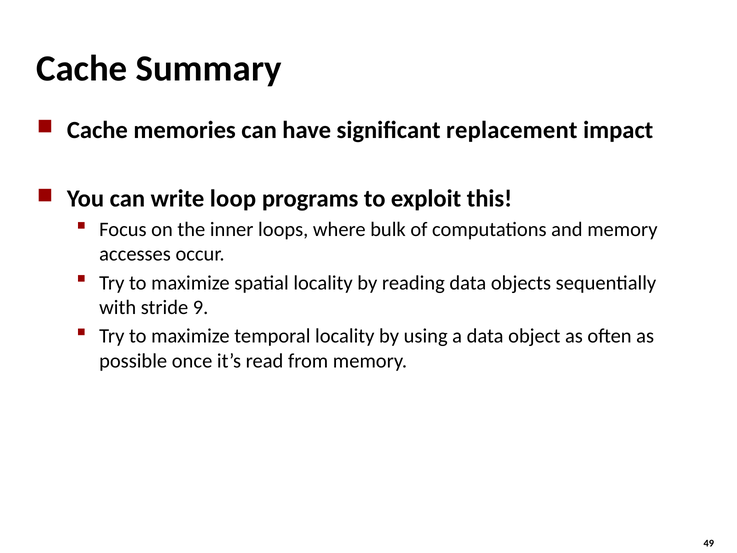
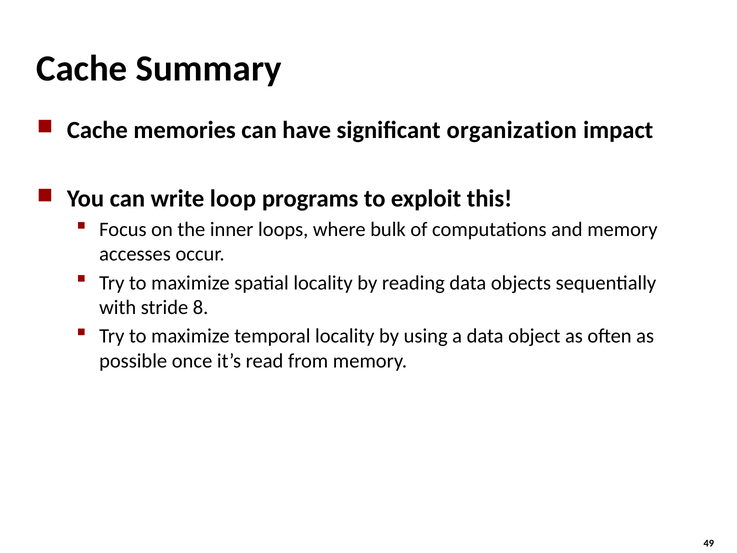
replacement: replacement -> organization (512, 130)
9: 9 -> 8 (201, 307)
